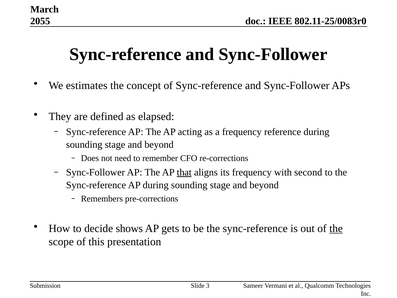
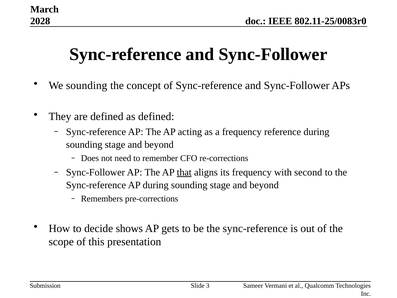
2055: 2055 -> 2028 (40, 21)
We estimates: estimates -> sounding (87, 85)
as elapsed: elapsed -> defined (156, 116)
the underline: present -> none (336, 228)
